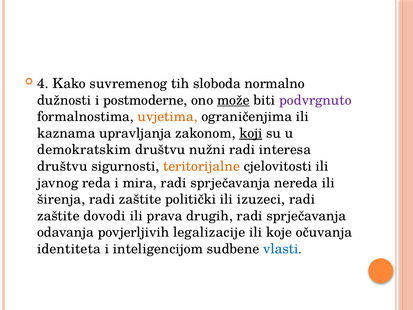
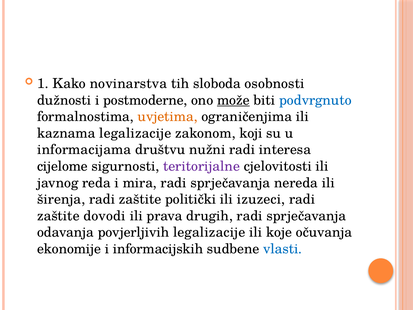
4: 4 -> 1 (43, 84)
suvremenog: suvremenog -> novinarstva (128, 84)
normalno: normalno -> osobnosti (275, 84)
podvrgnuto colour: purple -> blue (315, 100)
kaznama upravljanja: upravljanja -> legalizacije (135, 133)
koji underline: present -> none (251, 133)
demokratskim: demokratskim -> informacijama (84, 150)
društvu: društvu -> cijelome (62, 166)
teritorijalne colour: orange -> purple (201, 166)
identiteta: identiteta -> ekonomije (69, 249)
inteligencijom: inteligencijom -> informacijskih (158, 249)
